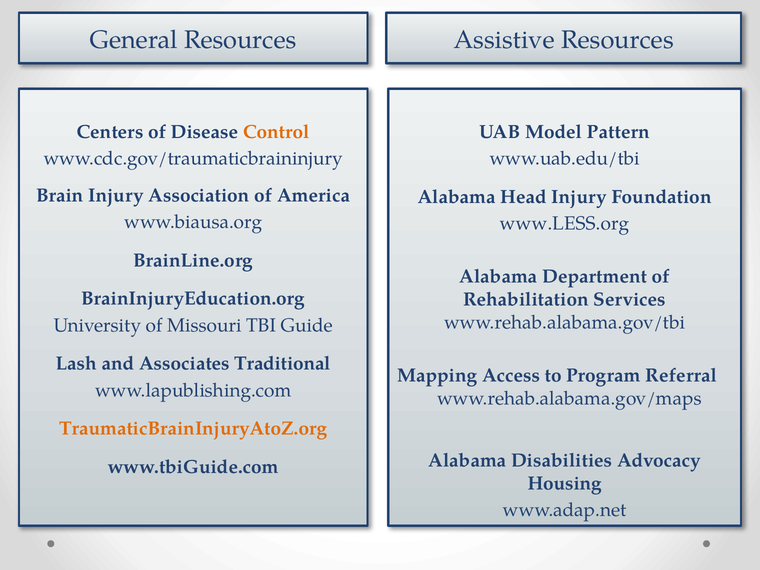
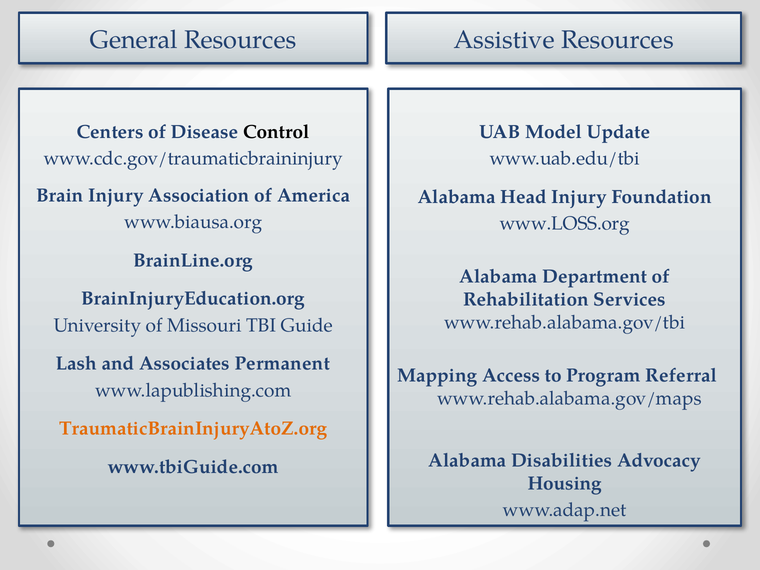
Control colour: orange -> black (276, 132)
Pattern: Pattern -> Update (618, 132)
www.LESS.org: www.LESS.org -> www.LOSS.org (565, 223)
Traditional: Traditional -> Permanent (282, 364)
